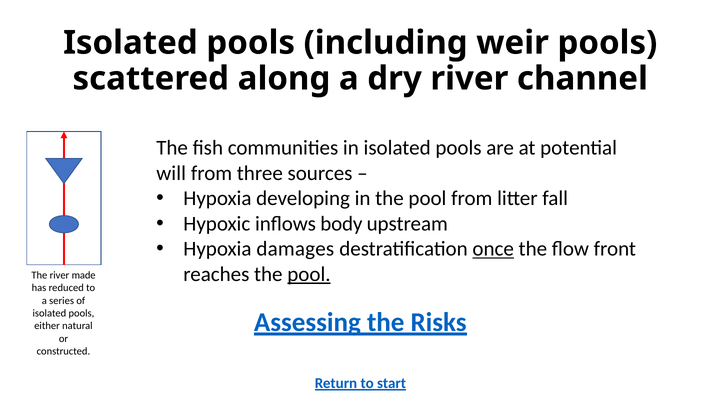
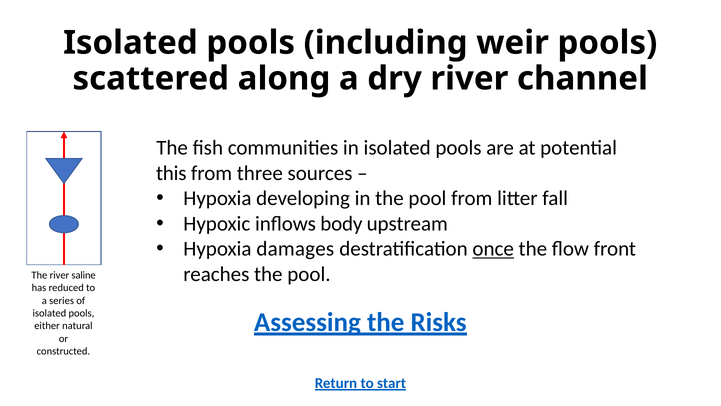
will: will -> this (171, 173)
pool underline: present -> none (309, 274)
made: made -> saline (84, 275)
